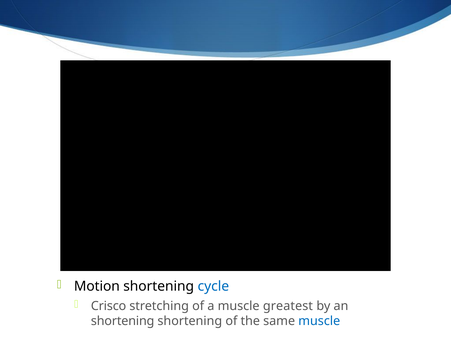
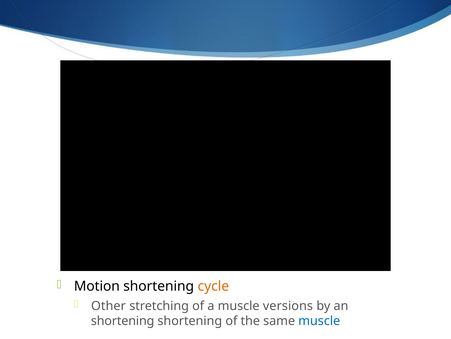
cycle colour: blue -> orange (213, 286)
Crisco: Crisco -> Other (108, 305)
greatest: greatest -> versions (288, 305)
